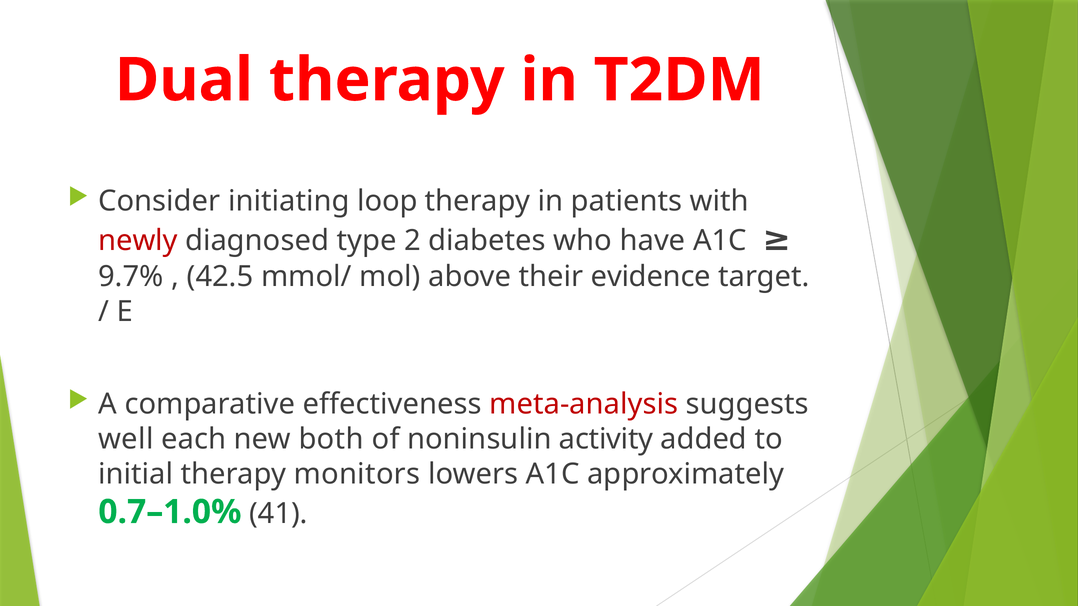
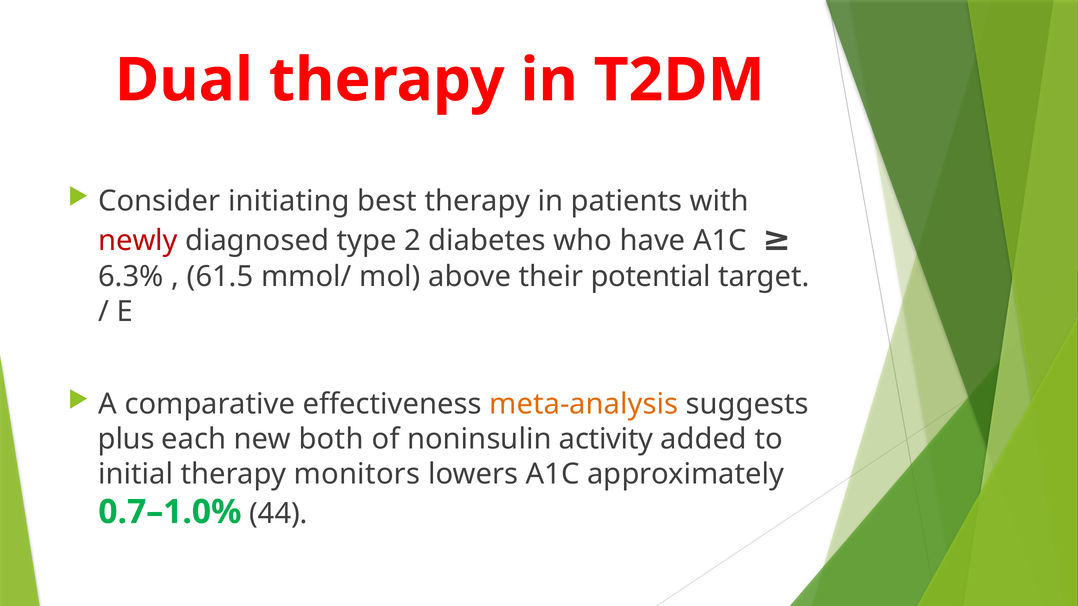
loop: loop -> best (387, 201)
9.7%: 9.7% -> 6.3% (131, 277)
42.5: 42.5 -> 61.5 (220, 277)
evidence: evidence -> potential (651, 277)
meta-analysis colour: red -> orange (584, 404)
well: well -> plus (126, 439)
41: 41 -> 44 (278, 514)
